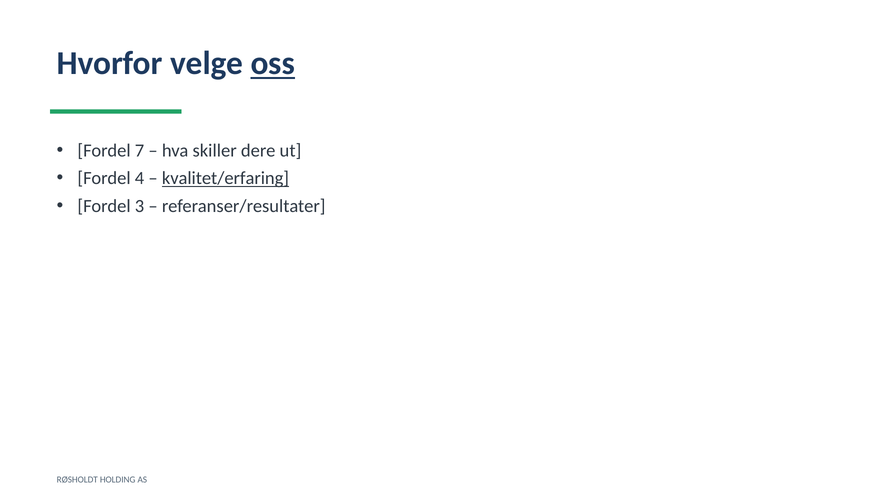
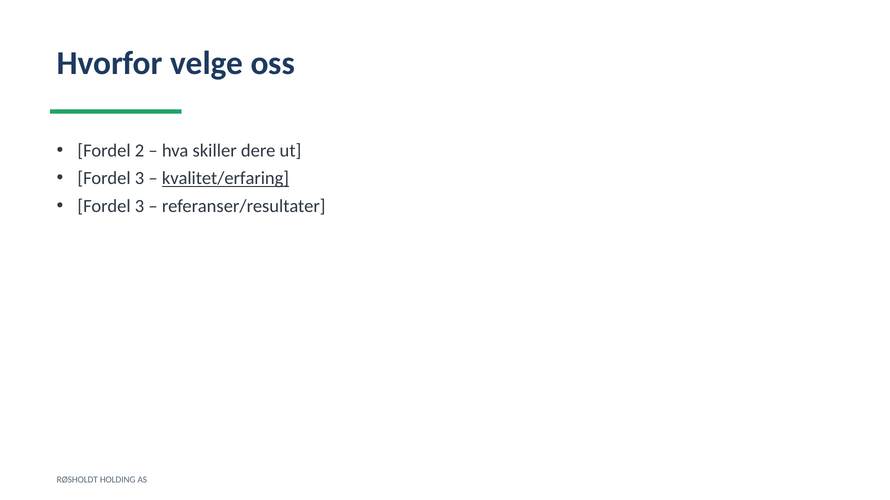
oss underline: present -> none (273, 64)
7: 7 -> 2 (140, 151)
4: 4 -> 3 (140, 179)
